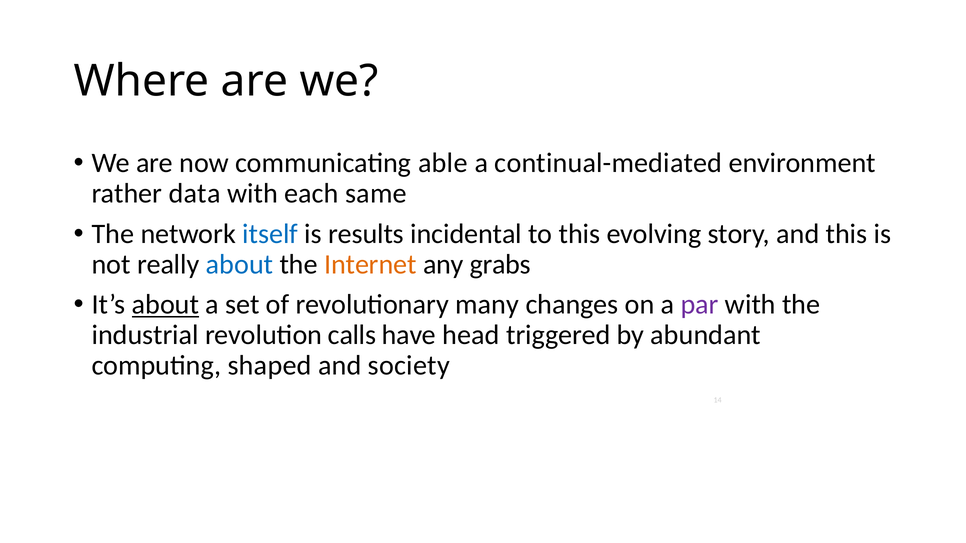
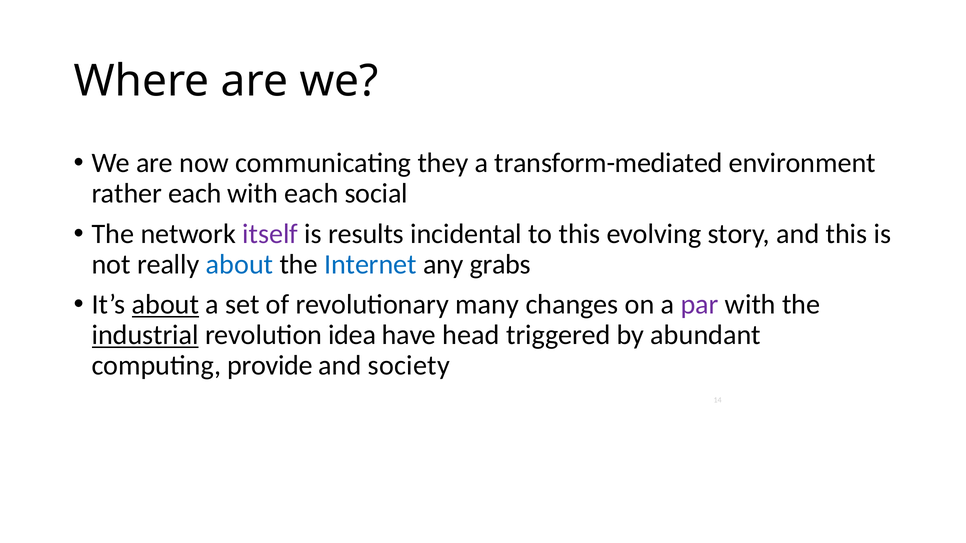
able: able -> they (443, 163)
continual-mediated: continual-mediated -> transform-mediated (609, 163)
rather data: data -> each (195, 194)
same: same -> social (376, 194)
itself colour: blue -> purple (270, 234)
Internet colour: orange -> blue (370, 264)
industrial underline: none -> present (145, 335)
calls: calls -> idea (352, 335)
shaped: shaped -> provide (270, 366)
